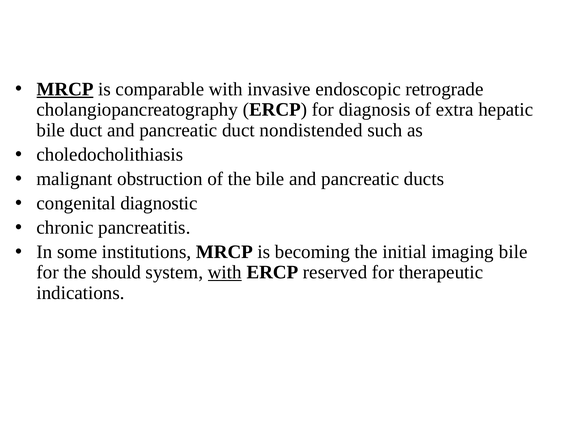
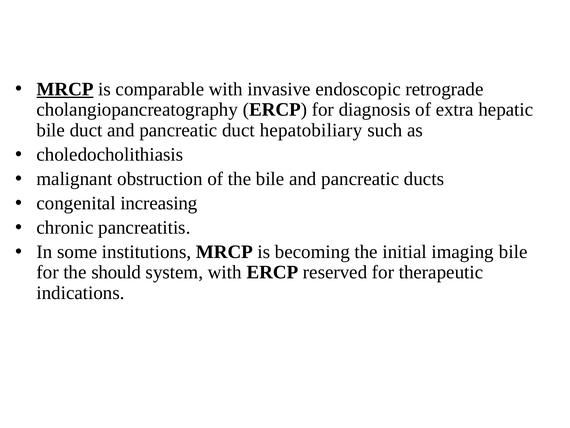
nondistended: nondistended -> hepatobiliary (311, 130)
diagnostic: diagnostic -> increasing (159, 203)
with underline: present -> none (225, 272)
